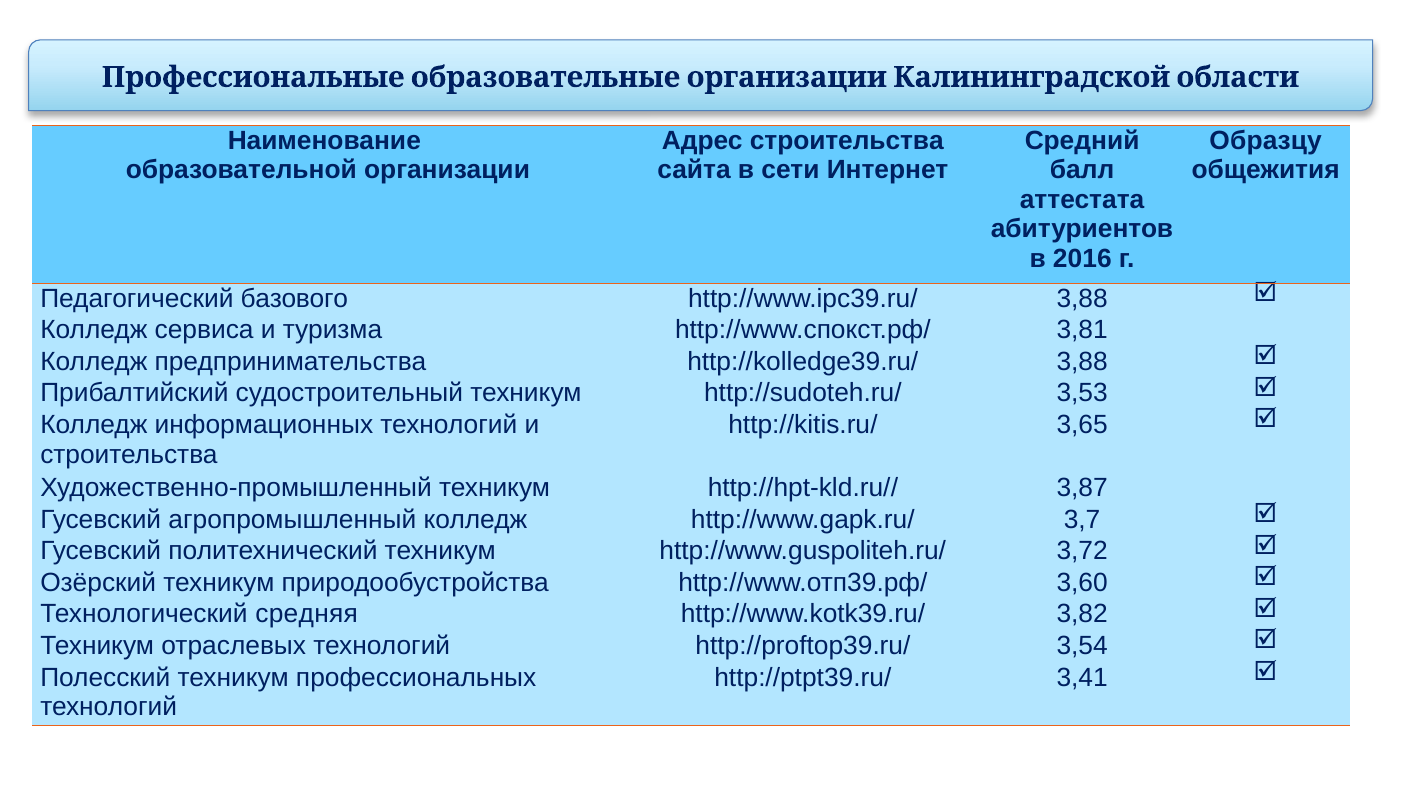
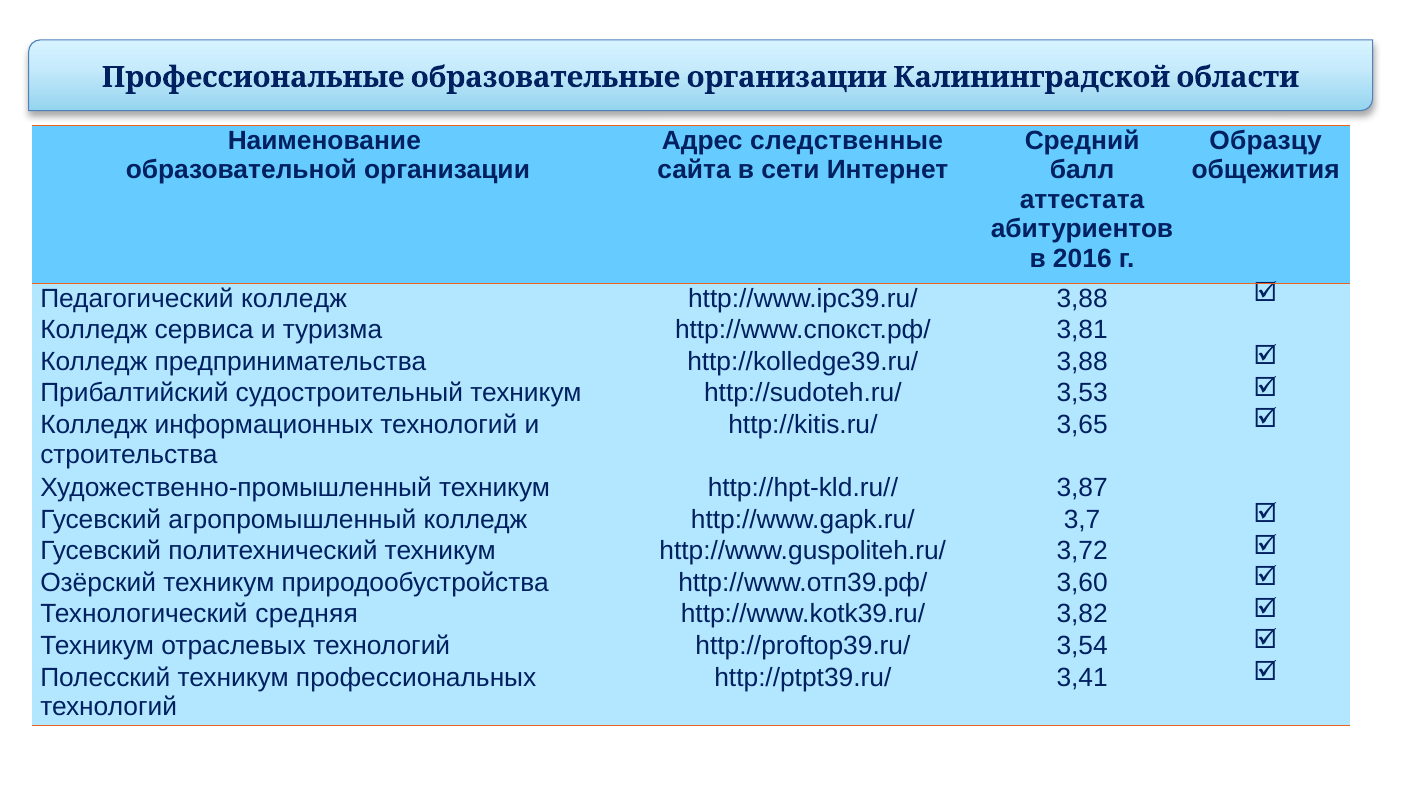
Адрес строительства: строительства -> следственные (847, 141)
Педагогический базового: базового -> колледж (294, 299)
